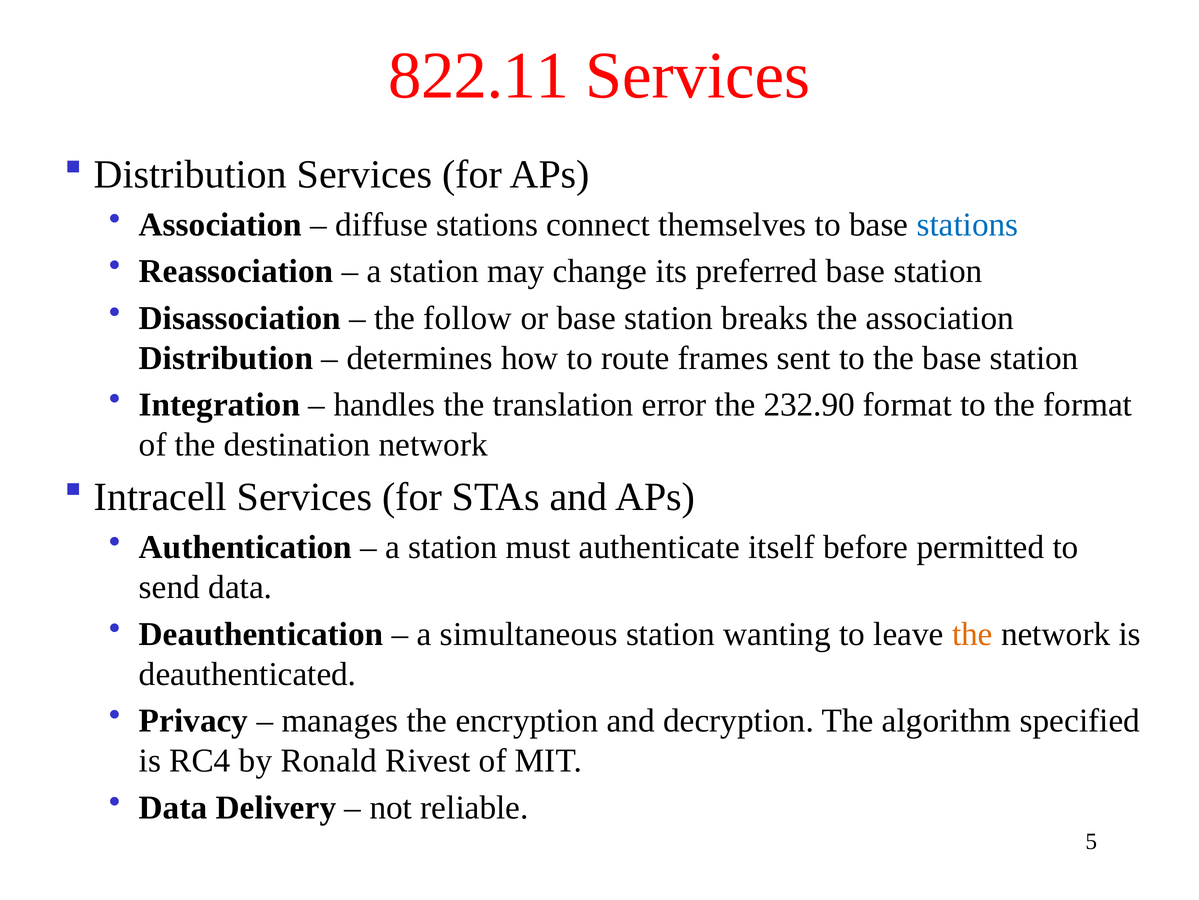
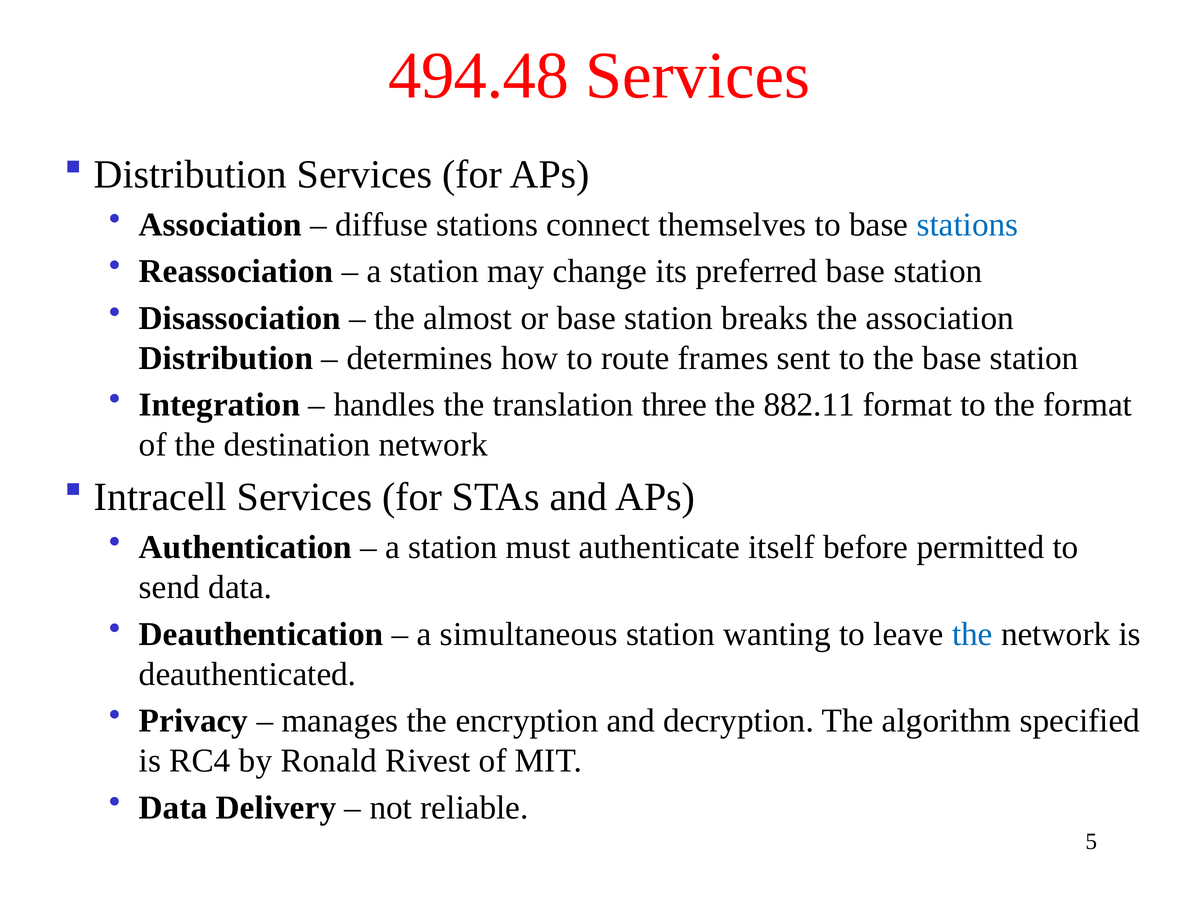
822.11: 822.11 -> 494.48 (479, 76)
follow: follow -> almost (468, 318)
error: error -> three (674, 404)
232.90: 232.90 -> 882.11 (809, 404)
the colour: orange -> blue (972, 634)
